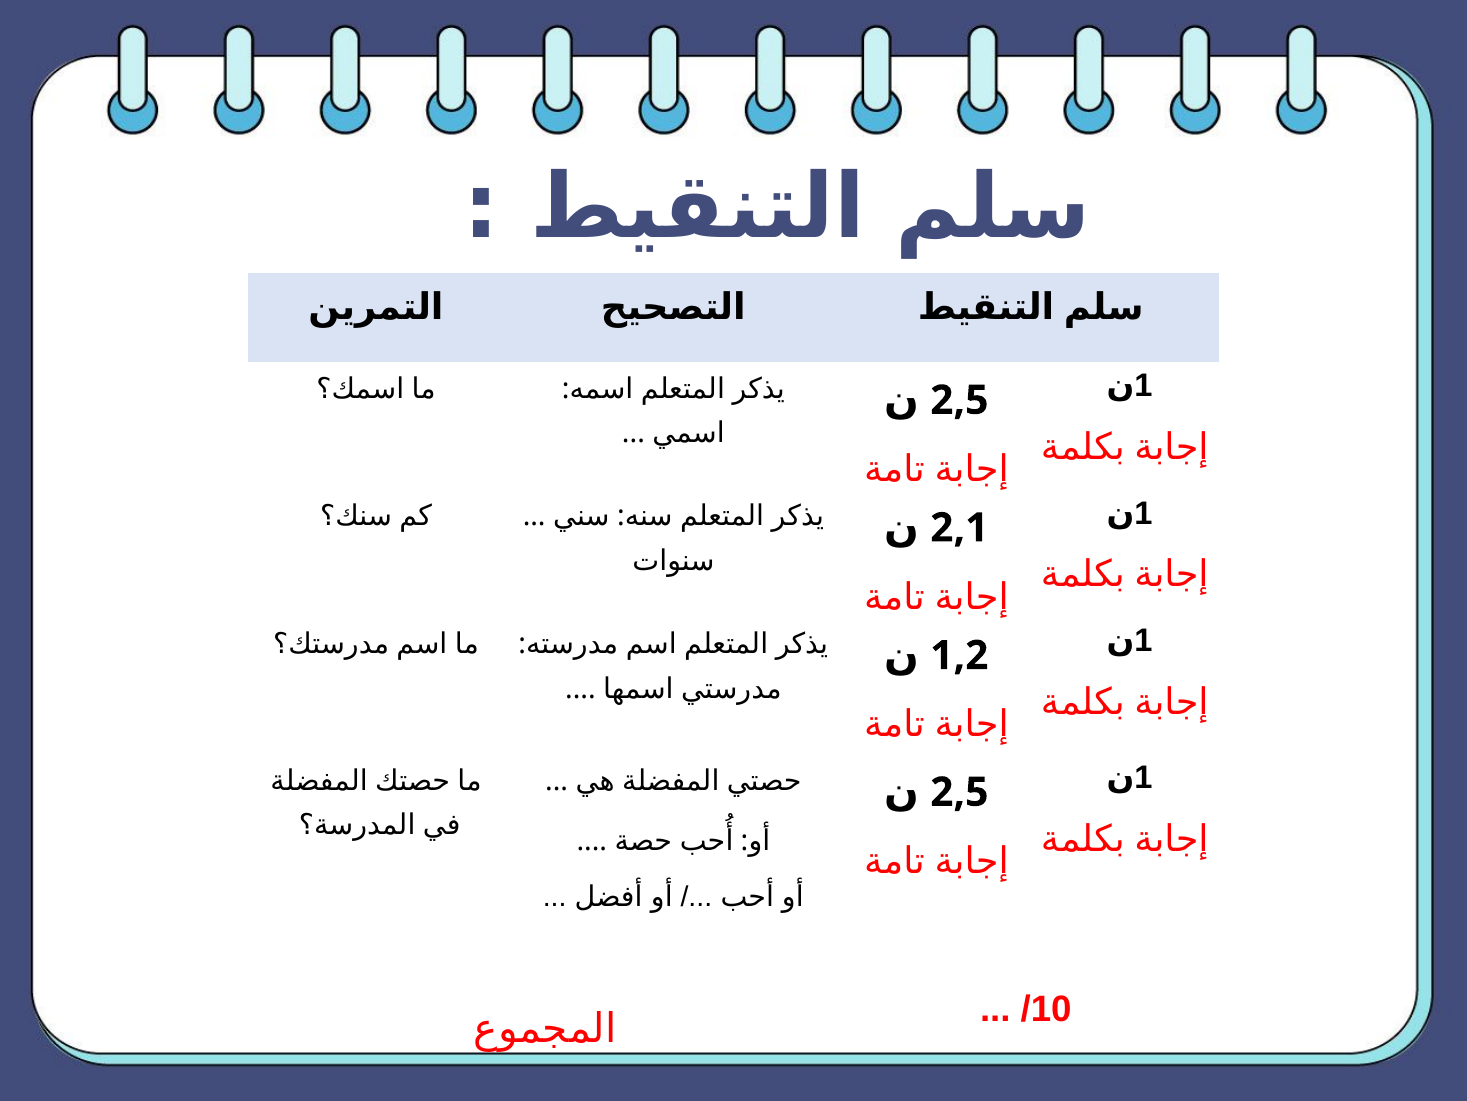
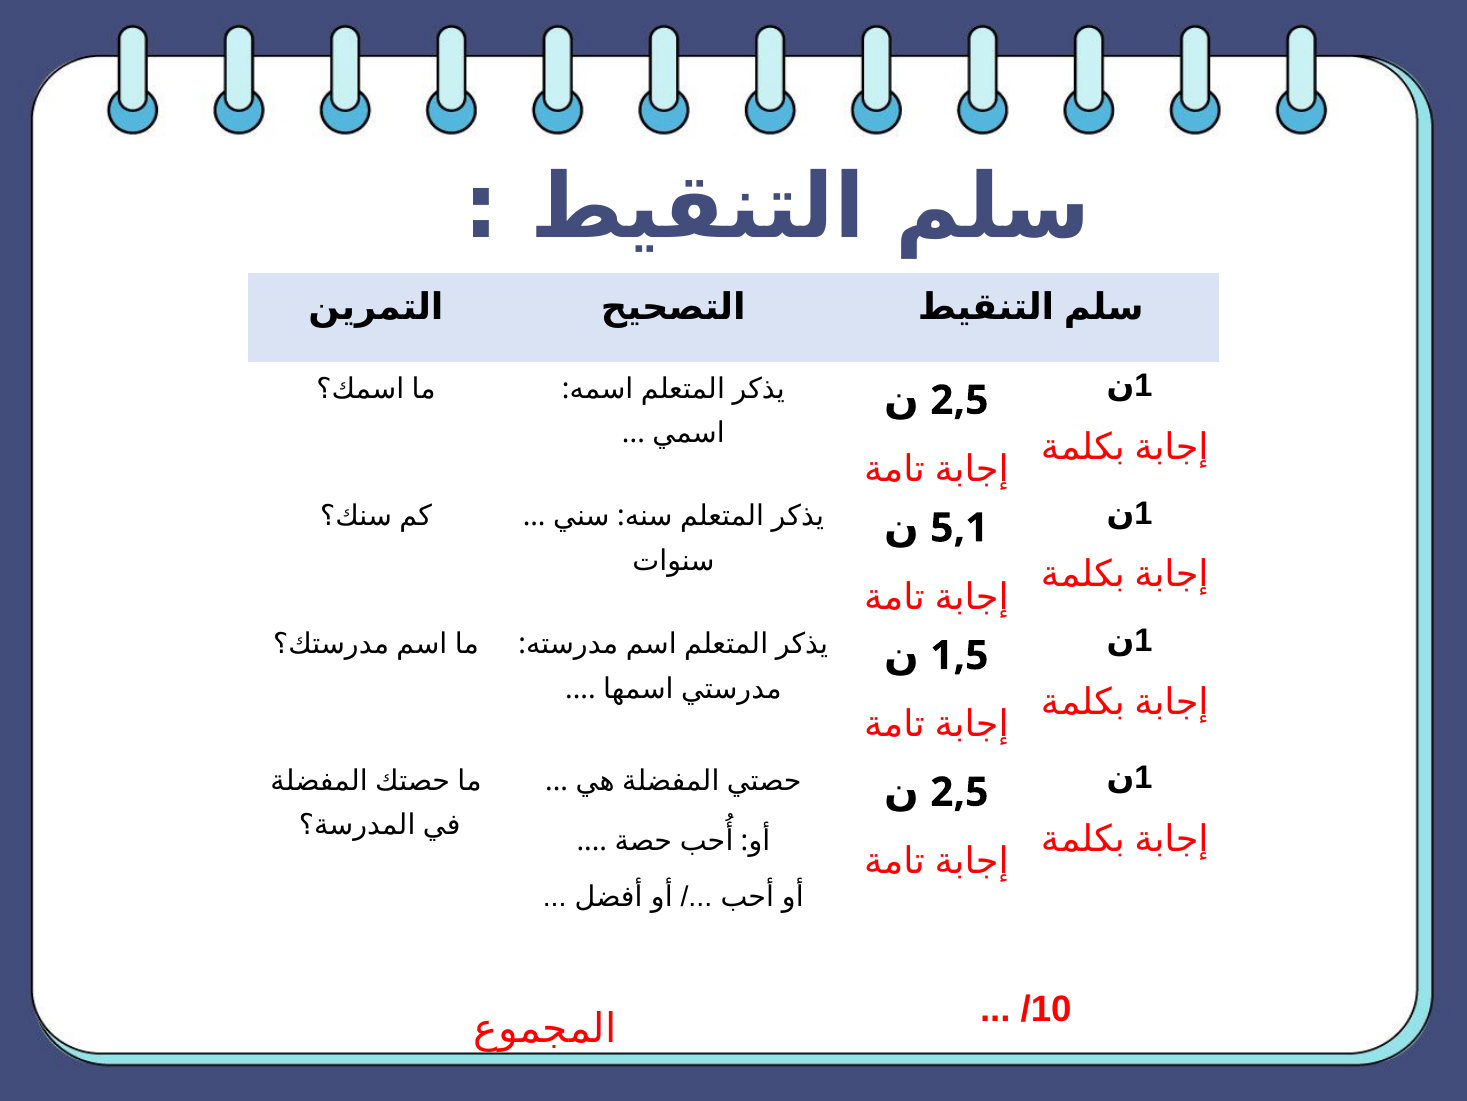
2,1: 2,1 -> 5,1 (959, 528)
1,2: 1,2 -> 1,5 (959, 655)
